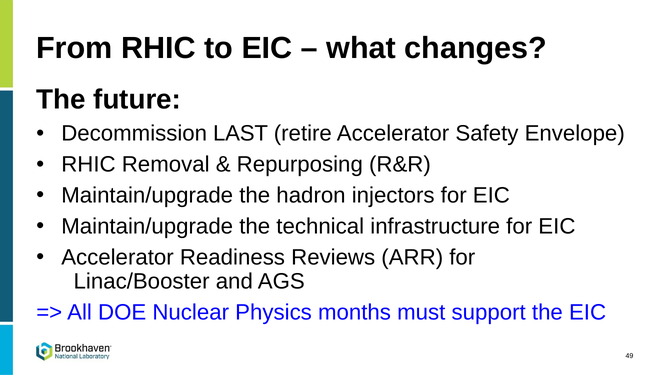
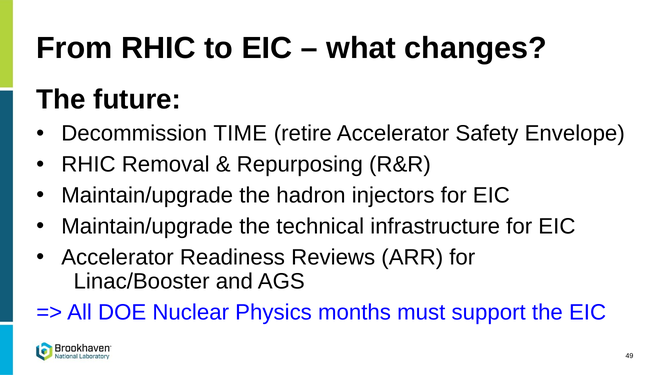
LAST: LAST -> TIME (240, 134)
